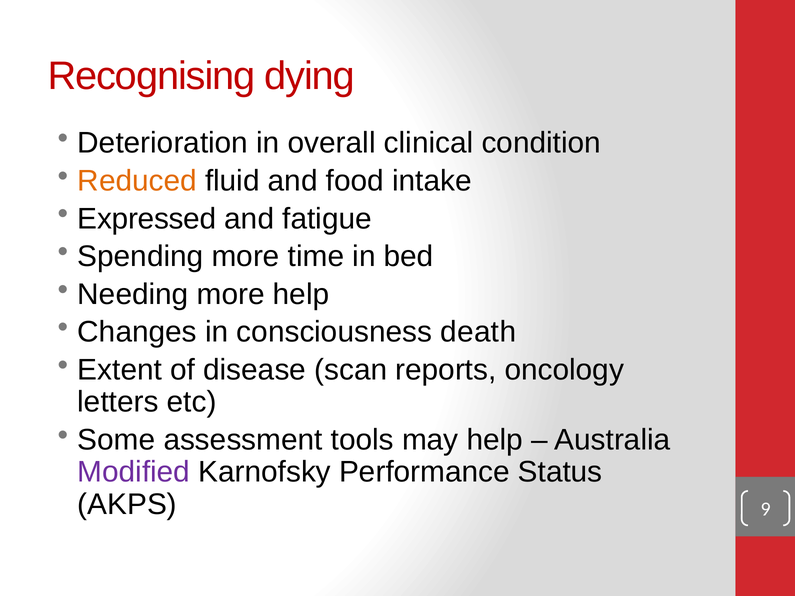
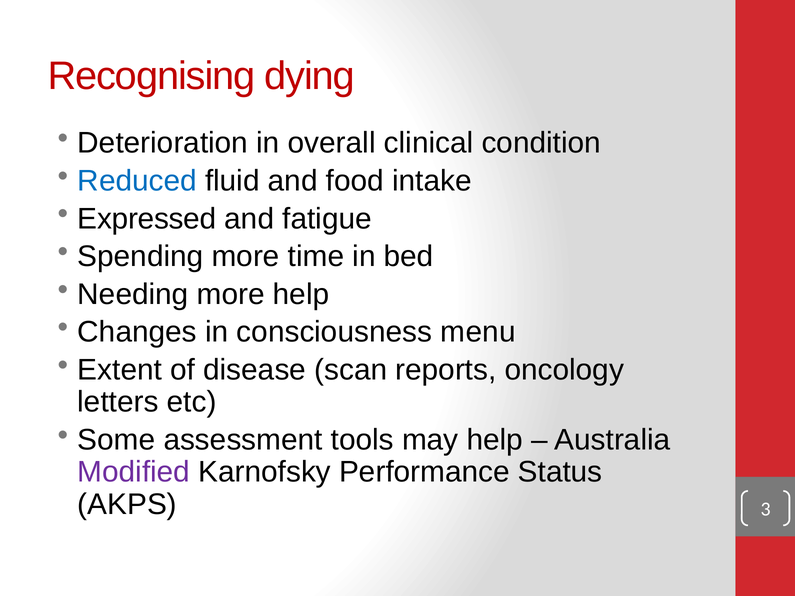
Reduced colour: orange -> blue (137, 181)
death: death -> menu (478, 332)
9: 9 -> 3 (766, 510)
